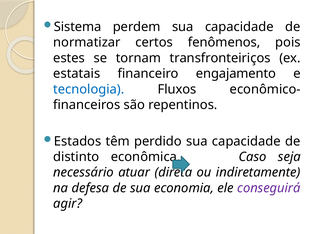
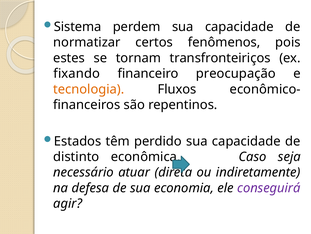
estatais: estatais -> fixando (77, 73)
engajamento: engajamento -> preocupação (236, 73)
tecnologia colour: blue -> orange (89, 89)
